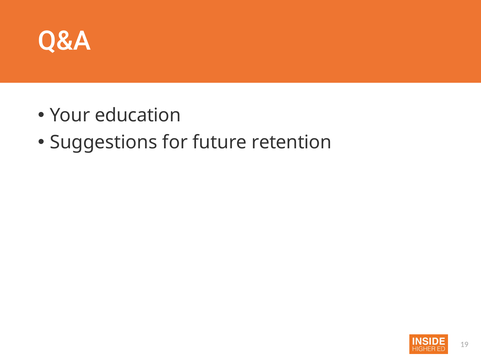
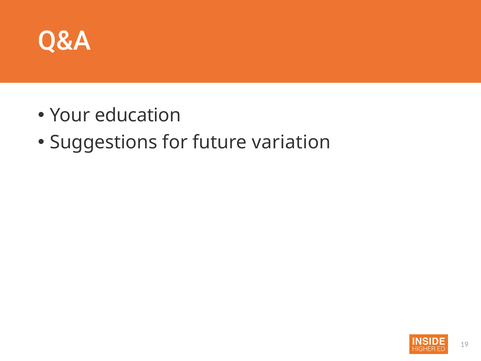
retention: retention -> variation (291, 142)
